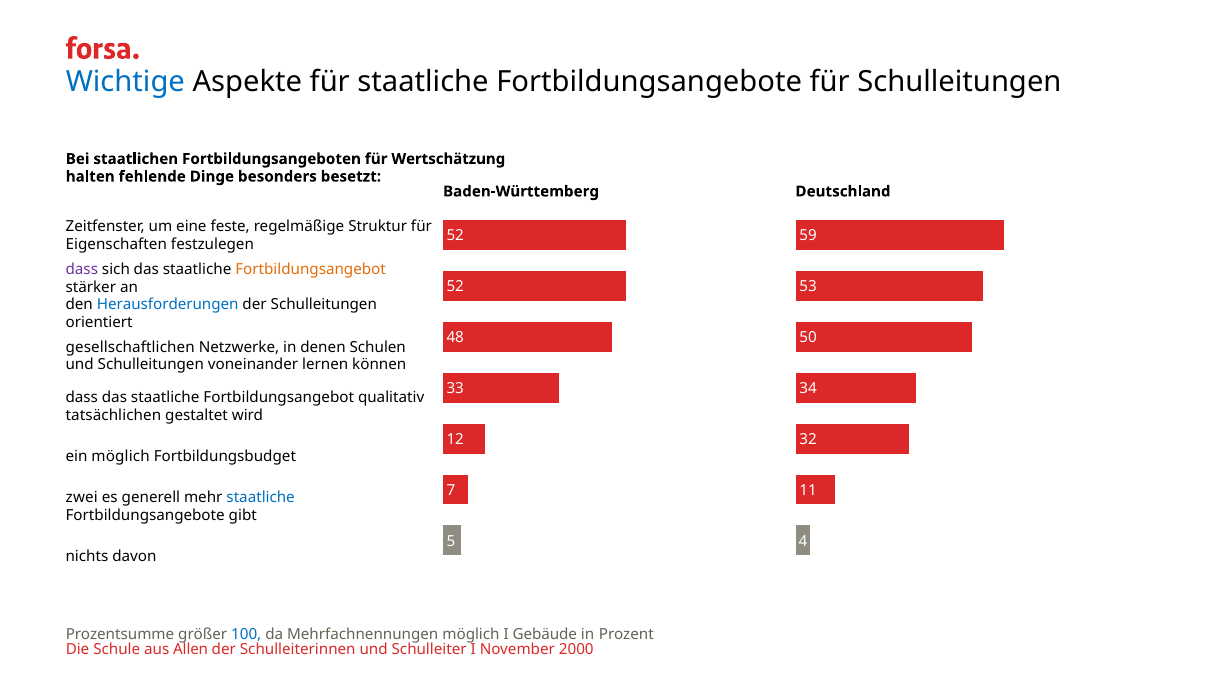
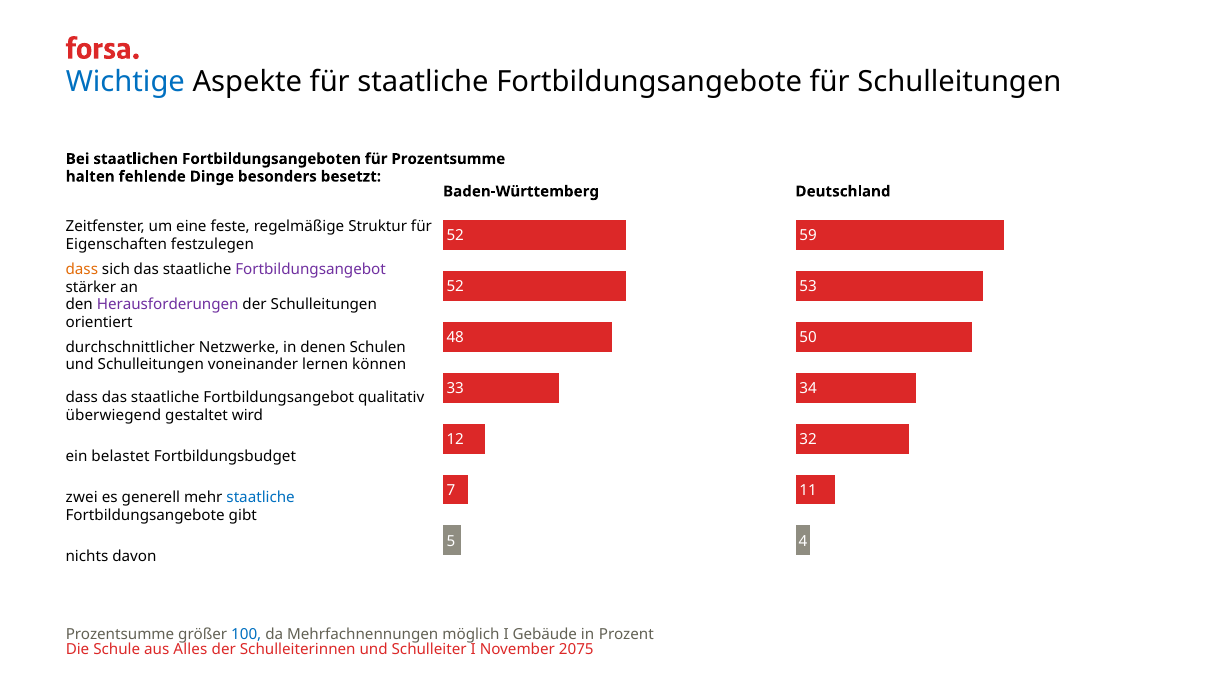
für Wertschätzung: Wertschätzung -> Prozentsumme (448, 159)
dass colour: purple -> orange (82, 269)
Fortbildungsangebot colour: orange -> purple (311, 269)
Herausforderungen colour: blue -> purple (168, 305)
gesellschaftlichen: gesellschaftlichen -> durchschnittlicher (130, 347)
tatsächlichen: tatsächlichen -> überwiegend (113, 415)
ein möglich: möglich -> belastet (121, 456)
Allen: Allen -> Alles (190, 650)
2000: 2000 -> 2075 (576, 650)
